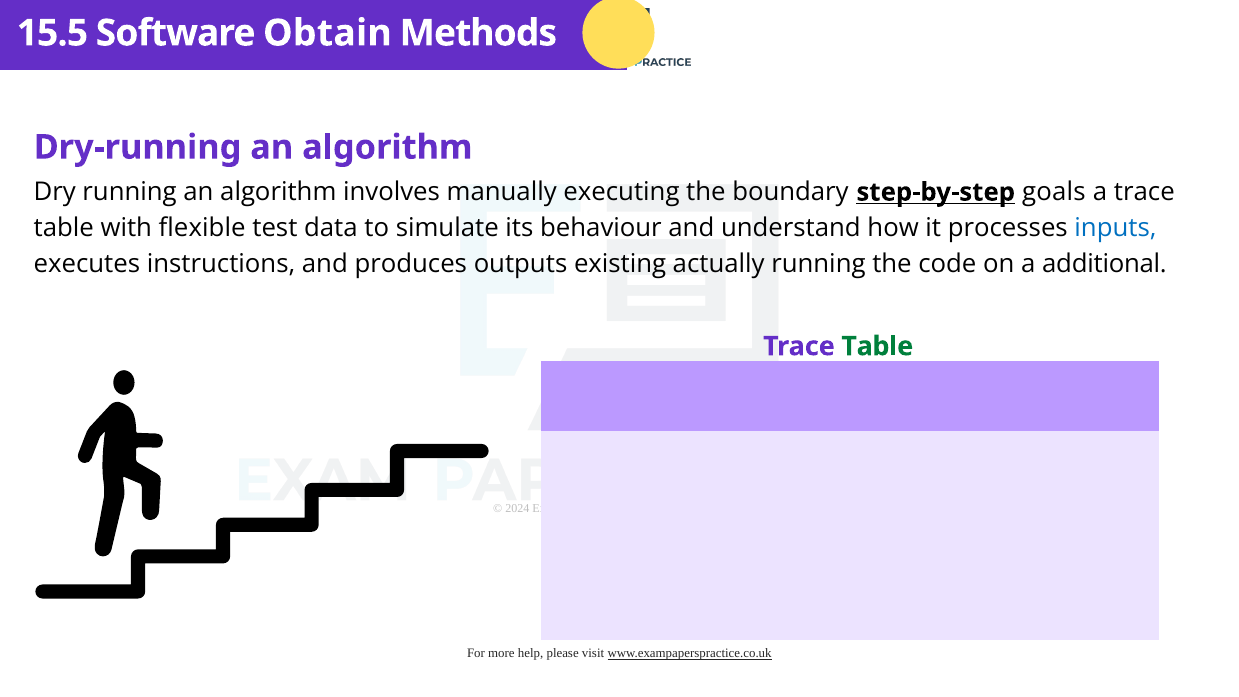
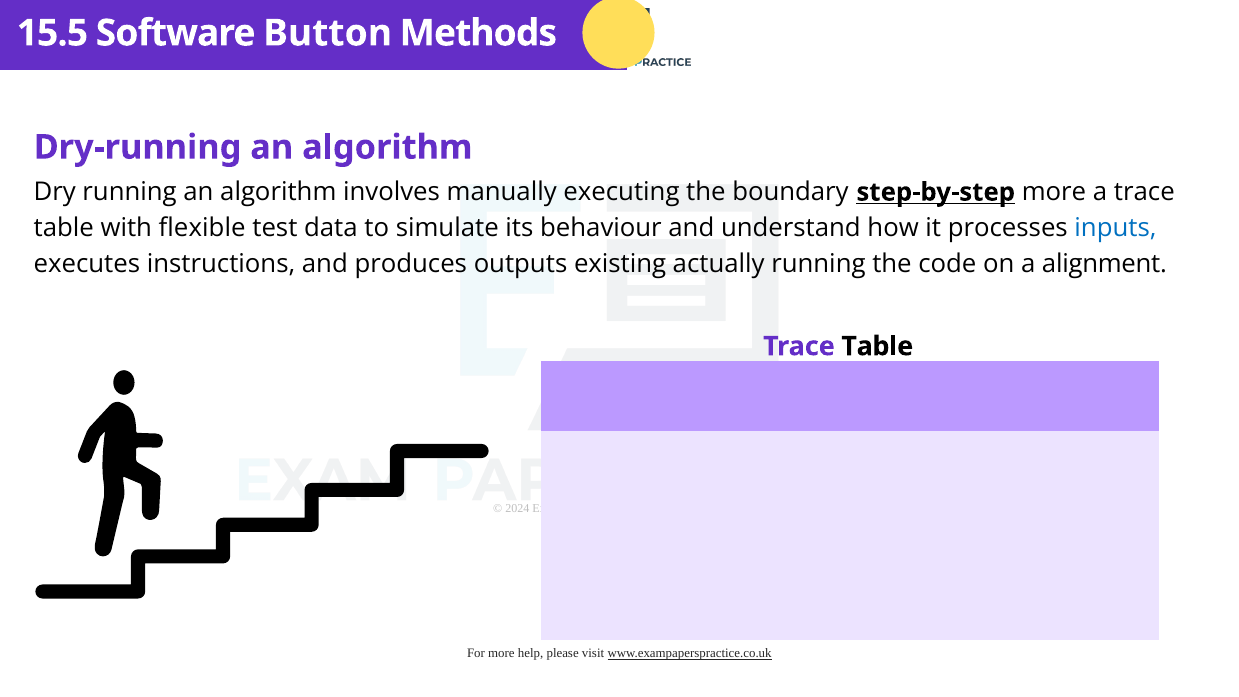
Obtain: Obtain -> Button (328, 33)
step-by-step goals: goals -> more (1054, 192)
additional: additional -> alignment (1104, 264)
Table colour: green -> black (877, 346)
